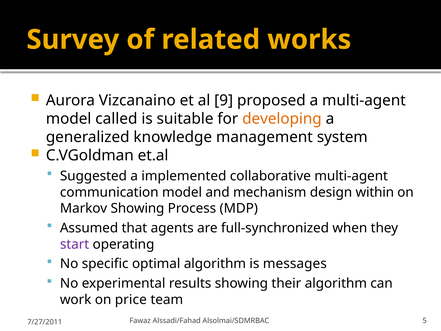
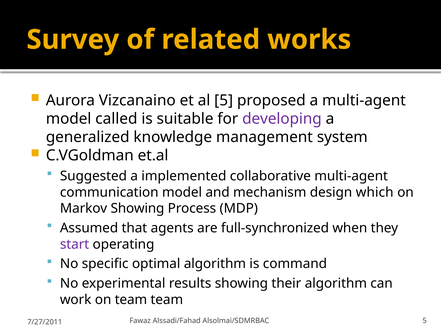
al 9: 9 -> 5 (224, 100)
developing colour: orange -> purple (282, 119)
within: within -> which (375, 192)
messages: messages -> command (295, 264)
on price: price -> team (131, 299)
